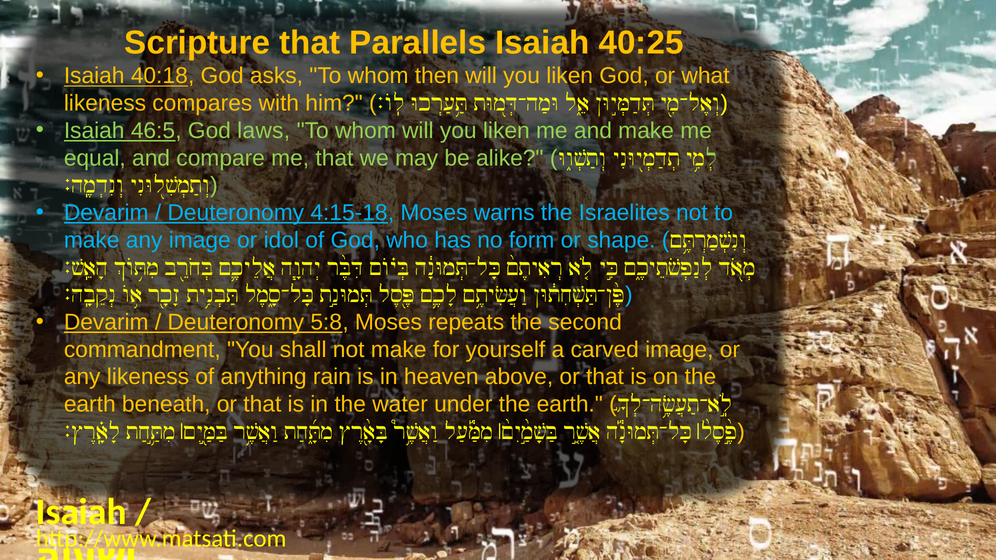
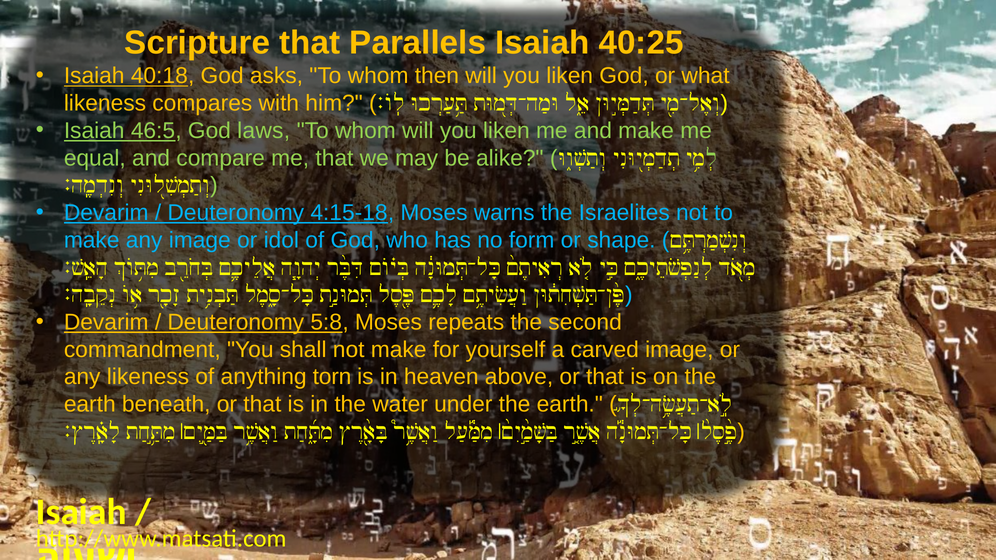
rain: rain -> torn (332, 377)
